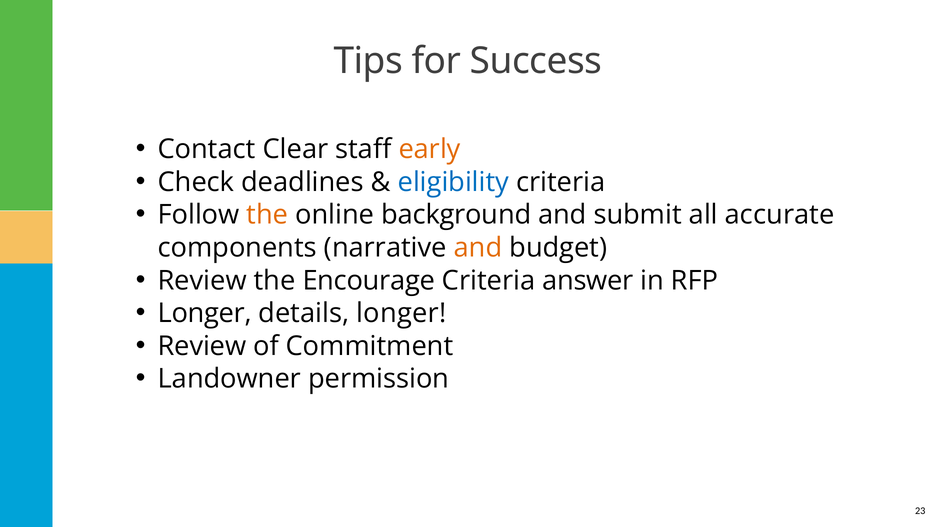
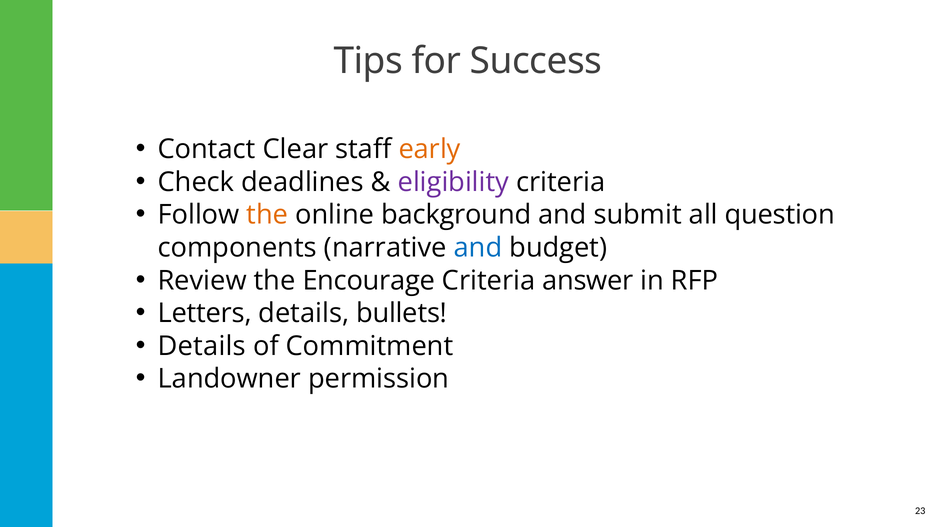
eligibility colour: blue -> purple (453, 182)
accurate: accurate -> question (780, 215)
and colour: orange -> blue (478, 247)
Longer: Longer -> Letters (205, 313)
details longer: longer -> bullets (402, 313)
Review: Review -> Details (202, 346)
